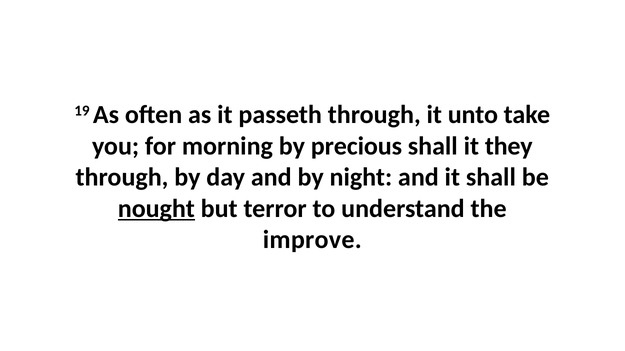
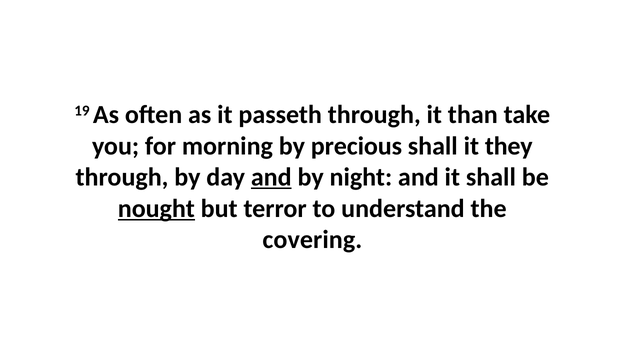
unto: unto -> than (473, 115)
and underline: none -> present (271, 178)
improve: improve -> covering (312, 240)
